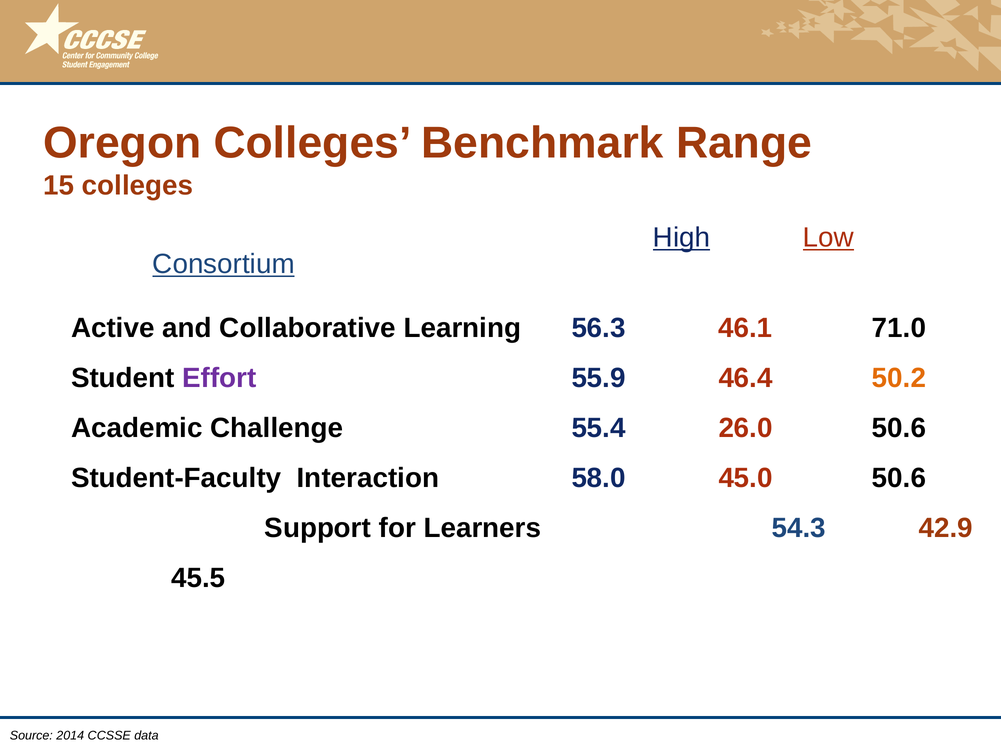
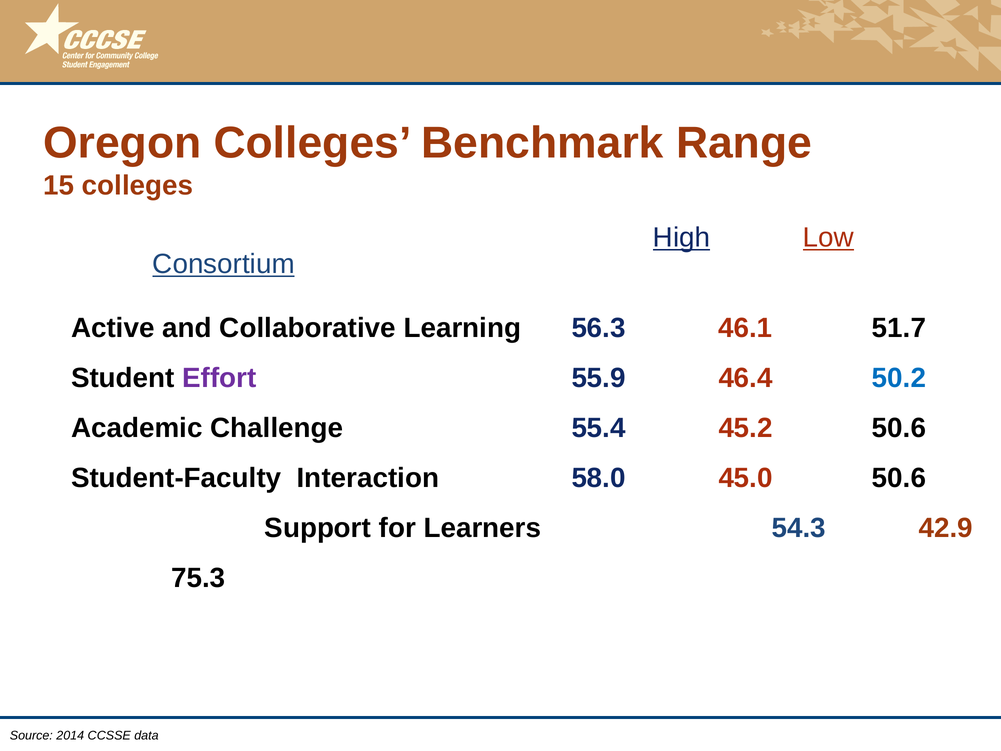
71.0: 71.0 -> 51.7 (899, 328)
50.2 colour: orange -> blue (899, 378)
26.0: 26.0 -> 45.2 (746, 428)
45.5: 45.5 -> 75.3 (198, 578)
